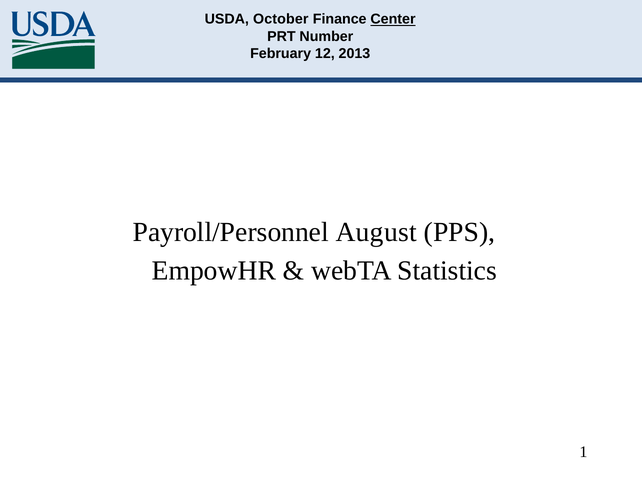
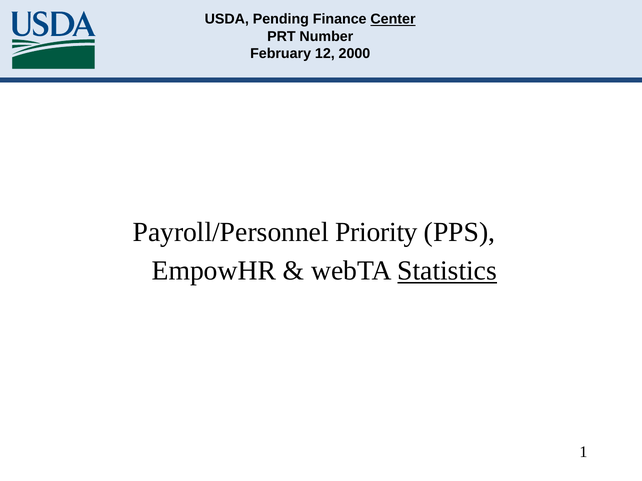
October: October -> Pending (281, 19)
2013: 2013 -> 2000 (354, 53)
August: August -> Priority (376, 232)
Statistics underline: none -> present (447, 271)
